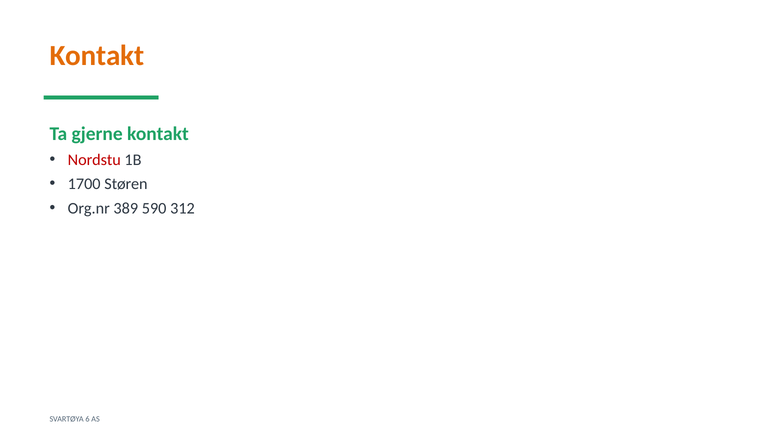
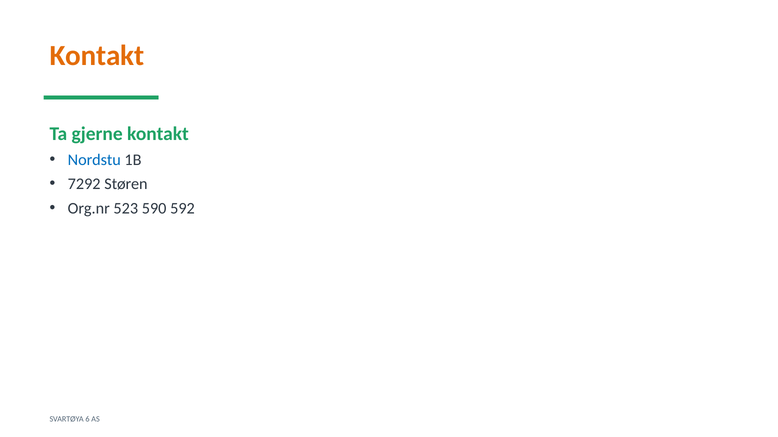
Nordstu colour: red -> blue (94, 160)
1700: 1700 -> 7292 (84, 184)
389: 389 -> 523 (126, 209)
312: 312 -> 592 (182, 209)
